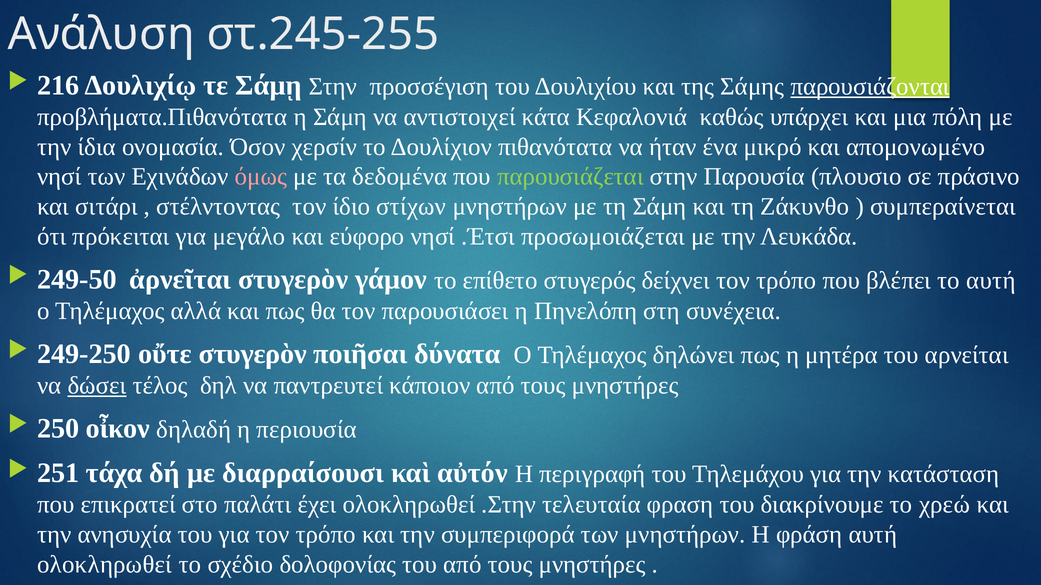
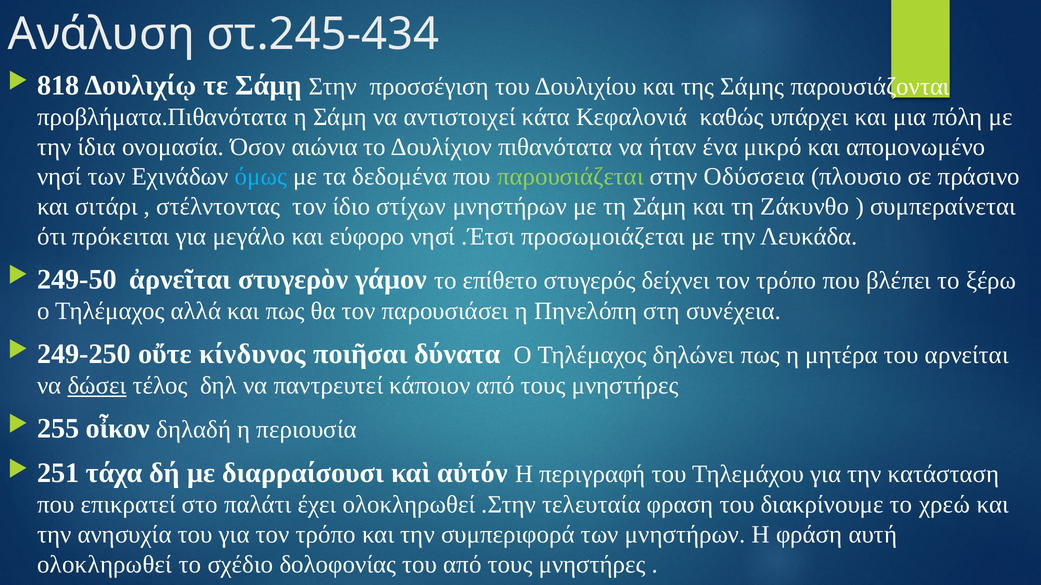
στ.245-255: στ.245-255 -> στ.245-434 (323, 34)
216: 216 -> 818 (58, 85)
παρουσιάζονται underline: present -> none (870, 87)
χερσίν: χερσίν -> αιώνια (325, 147)
όμως colour: pink -> light blue (261, 177)
Παρουσία: Παρουσία -> Οδύσσεια (754, 177)
το αυτή: αυτή -> ξέρω (991, 281)
οὔτε στυγερὸν: στυγερὸν -> κίνδυνος (252, 354)
250: 250 -> 255 (58, 429)
